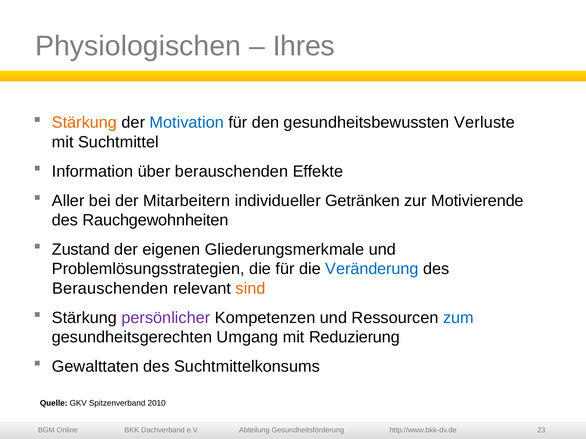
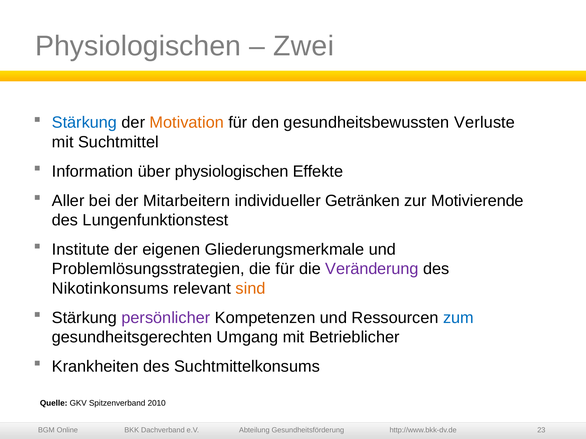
Ihres: Ihres -> Zwei (304, 46)
Stärkung colour: orange -> blue (84, 123)
Motivation colour: blue -> orange (187, 123)
über berauschenden: berauschenden -> physiologischen (232, 172)
Rauchgewohnheiten: Rauchgewohnheiten -> Lungenfunktionstest (156, 220)
Zustand: Zustand -> Institute (81, 250)
Veränderung colour: blue -> purple (372, 269)
Berauschenden: Berauschenden -> Nikotinkonsums (110, 289)
Reduzierung: Reduzierung -> Betrieblicher (354, 338)
Gewalttaten: Gewalttaten -> Krankheiten (95, 367)
